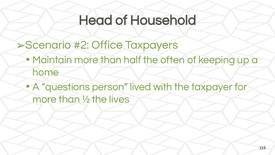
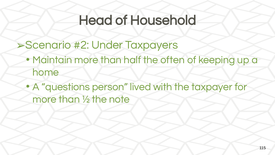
Office: Office -> Under (107, 45)
lives: lives -> note (119, 99)
